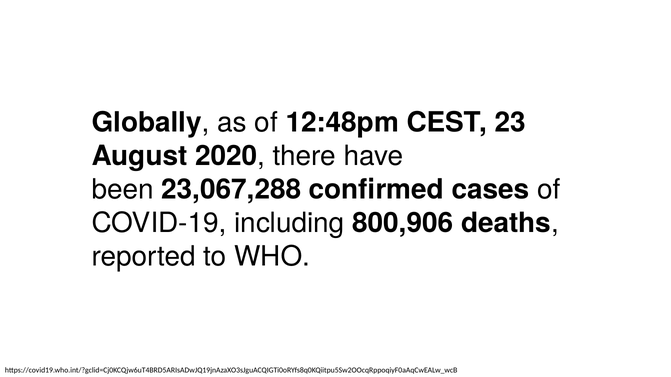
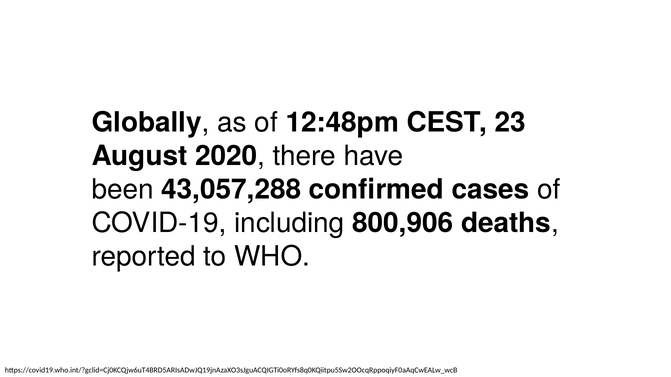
23,067,288: 23,067,288 -> 43,057,288 (231, 190)
